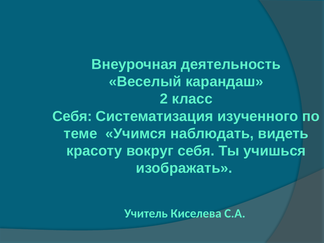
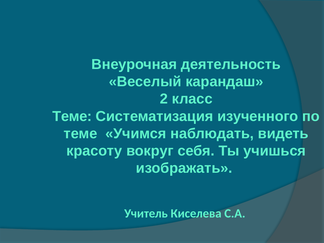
Себя: Себя -> Теме (72, 116)
